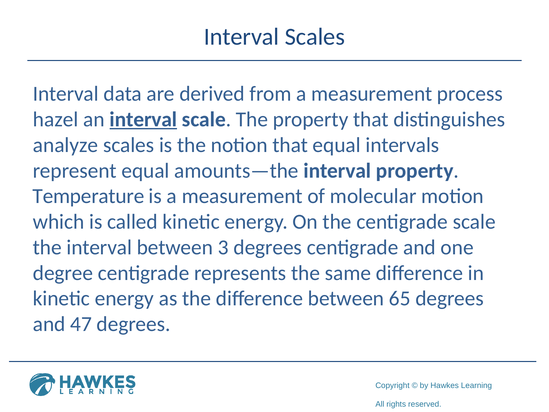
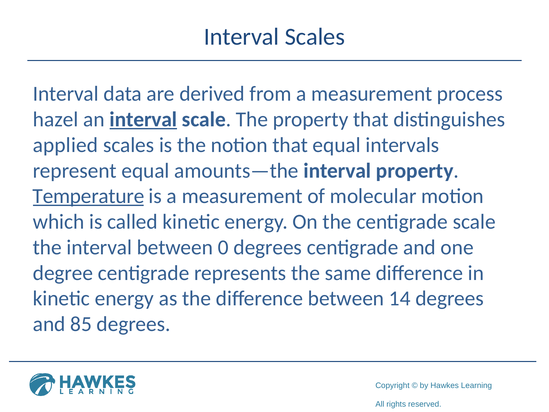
analyze: analyze -> applied (65, 145)
Temperature underline: none -> present (88, 196)
3: 3 -> 0 (223, 247)
65: 65 -> 14 (400, 298)
47: 47 -> 85 (81, 324)
